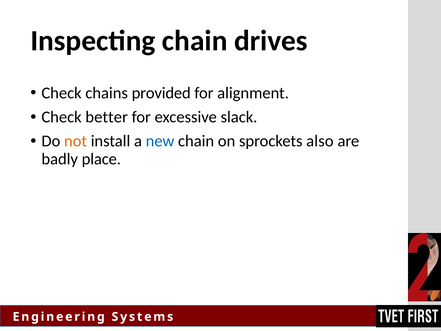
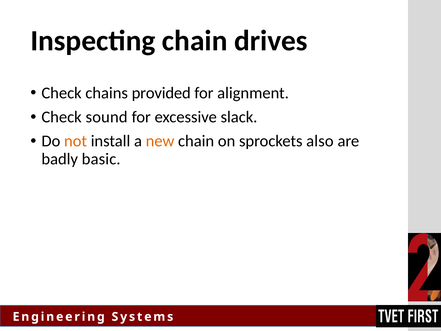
better: better -> sound (107, 117)
new colour: blue -> orange (160, 141)
place: place -> basic (101, 159)
